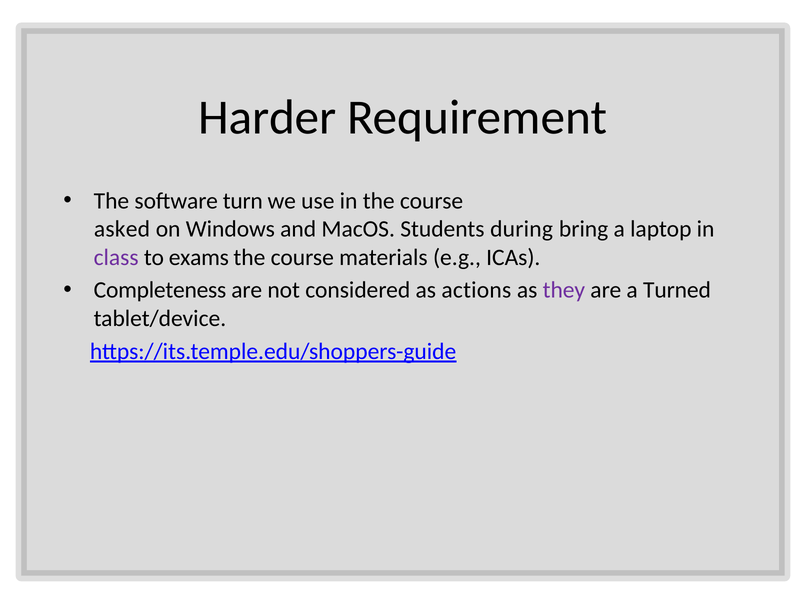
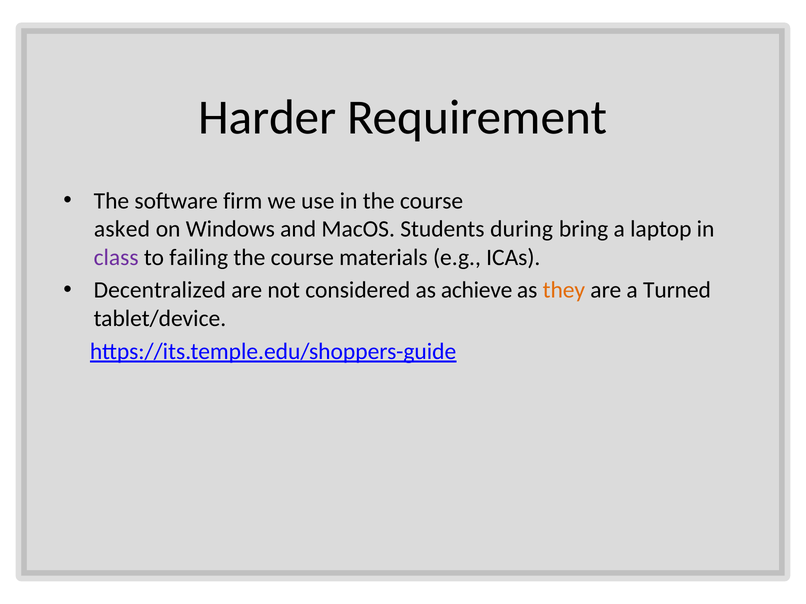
turn: turn -> firm (243, 201)
exams: exams -> failing (199, 258)
Completeness: Completeness -> Decentralized (160, 290)
actions: actions -> achieve (477, 290)
they colour: purple -> orange (564, 290)
